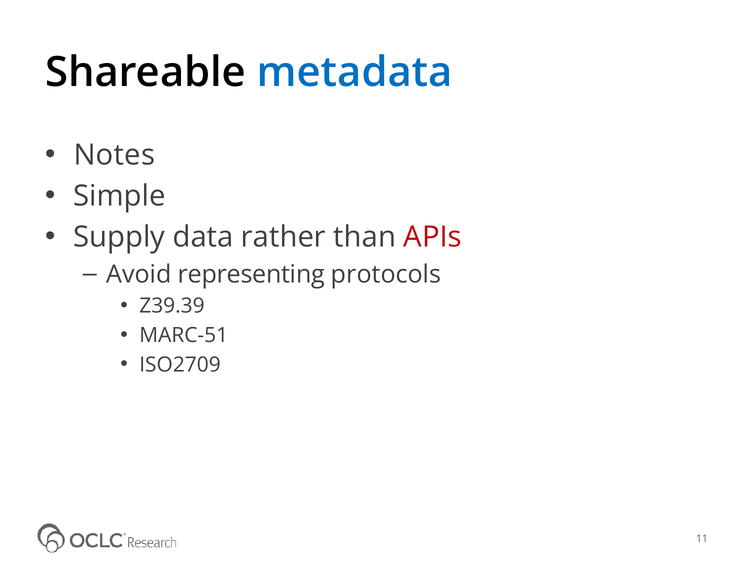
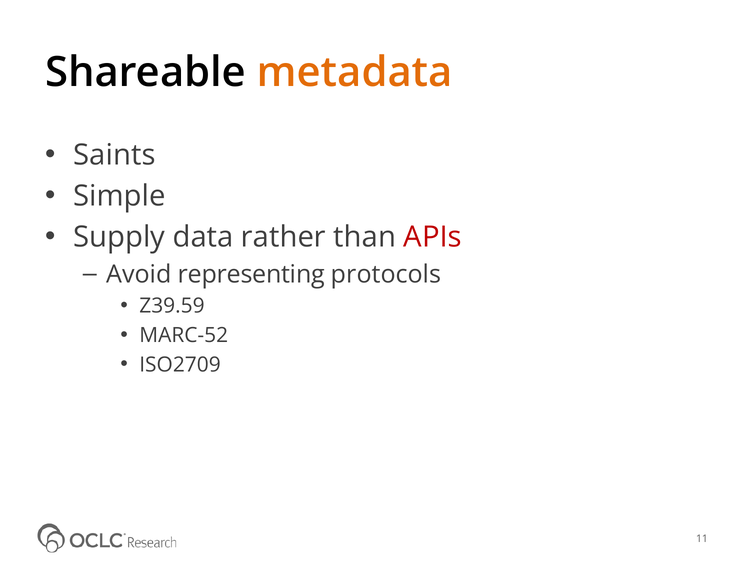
metadata colour: blue -> orange (355, 73)
Notes: Notes -> Saints (114, 155)
Z39.39: Z39.39 -> Z39.59 (172, 306)
MARC-51: MARC-51 -> MARC-52 (184, 335)
